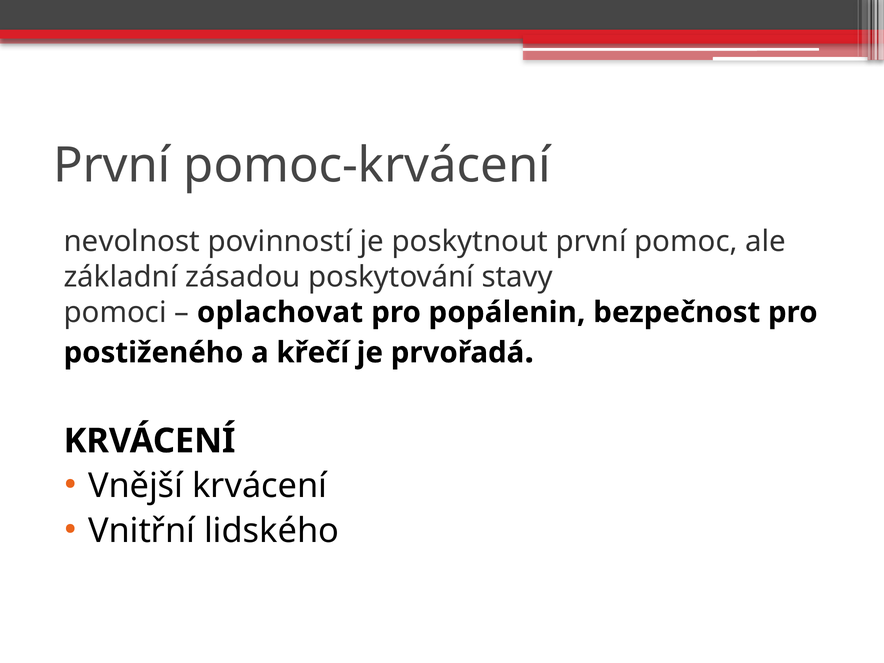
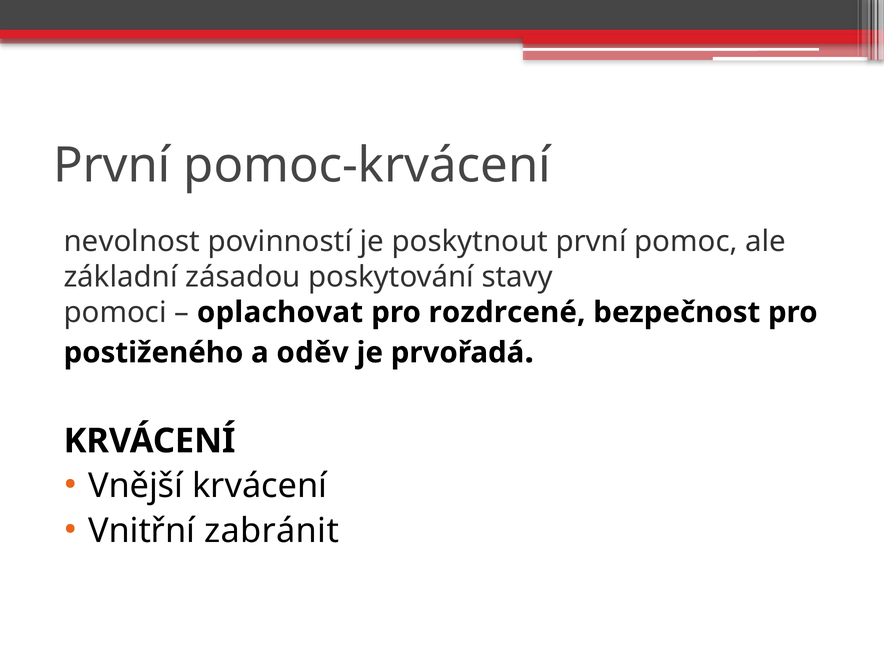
popálenin: popálenin -> rozdrcené (507, 312)
křečí: křečí -> oděv (313, 353)
lidského: lidského -> zabránit (272, 531)
